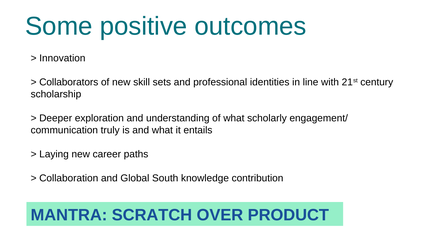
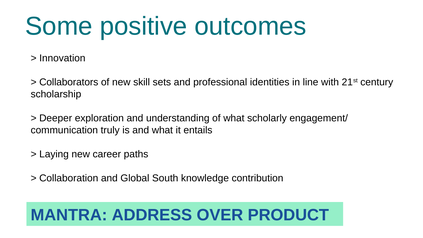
SCRATCH: SCRATCH -> ADDRESS (152, 215)
